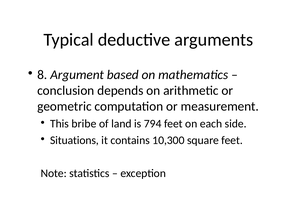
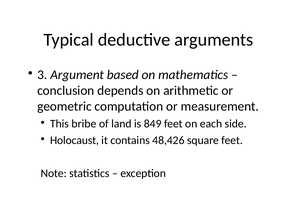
8: 8 -> 3 (42, 75)
794: 794 -> 849 (153, 124)
Situations: Situations -> Holocaust (74, 140)
10,300: 10,300 -> 48,426 (168, 140)
